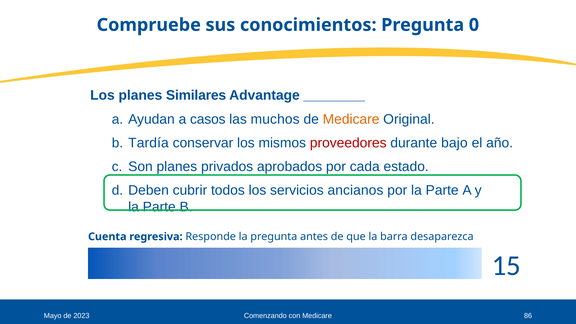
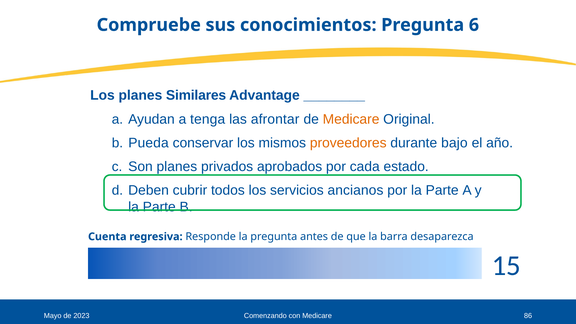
0: 0 -> 6 (474, 25)
casos: casos -> tenga (208, 119)
muchos: muchos -> afrontar (275, 119)
Tardía: Tardía -> Pueda (148, 143)
proveedores colour: red -> orange (348, 143)
